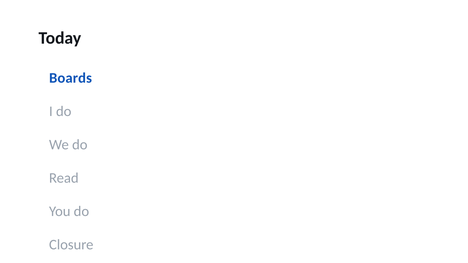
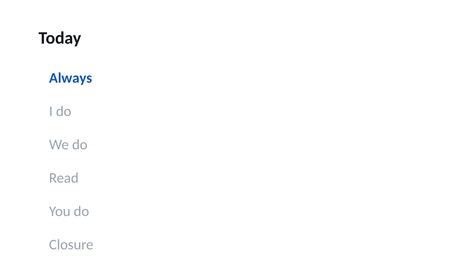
Boards: Boards -> Always (71, 78)
